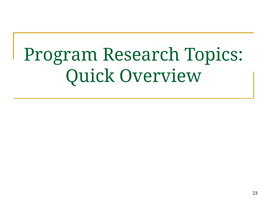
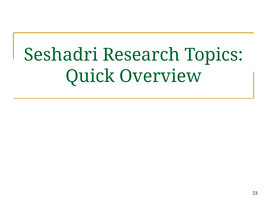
Program: Program -> Seshadri (61, 55)
